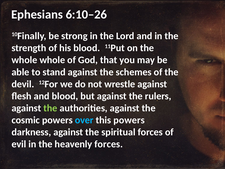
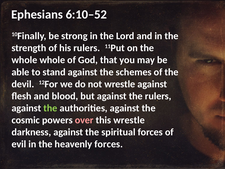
6:10–26: 6:10–26 -> 6:10–52 (86, 14)
his blood: blood -> rulers (87, 48)
over colour: light blue -> pink (84, 120)
this powers: powers -> wrestle (129, 120)
